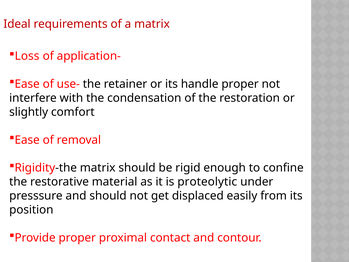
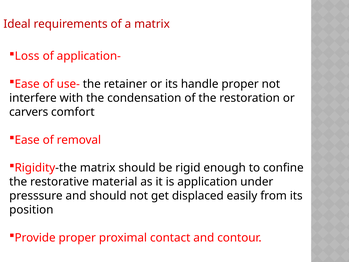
slightly: slightly -> carvers (29, 112)
proteolytic: proteolytic -> application (207, 182)
